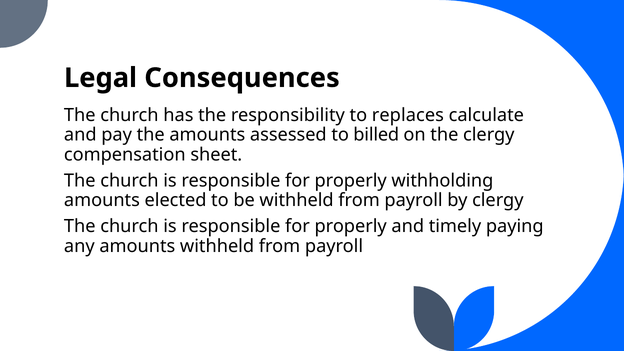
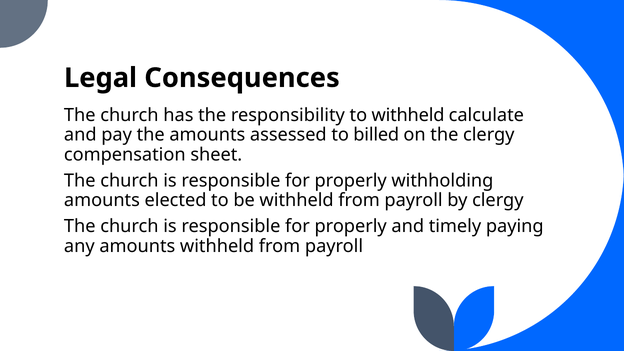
to replaces: replaces -> withheld (408, 115)
